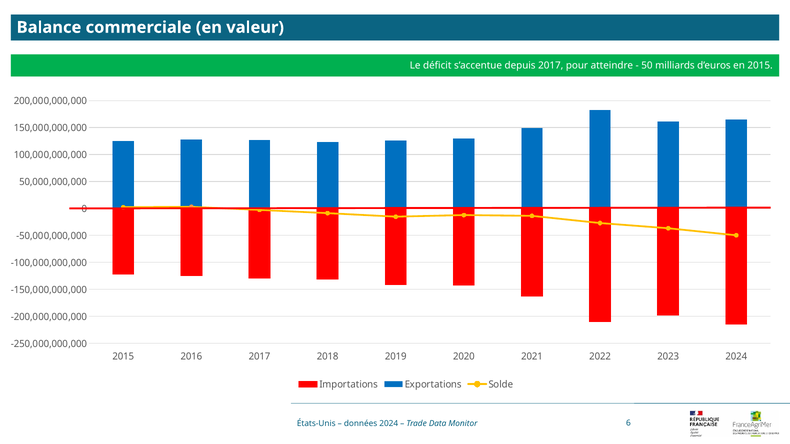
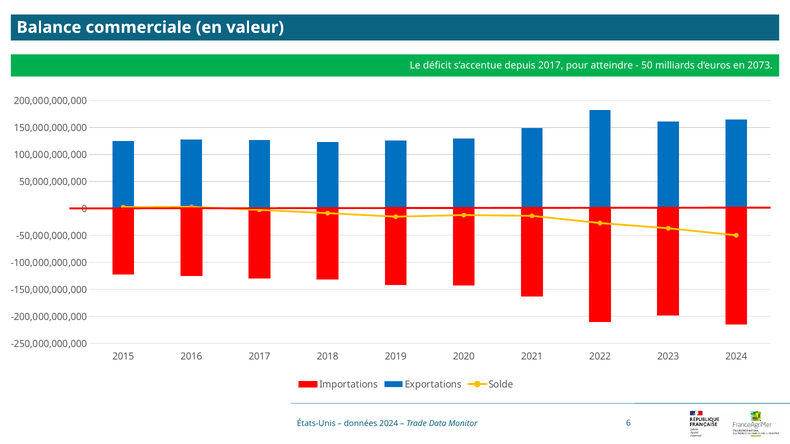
en 2015: 2015 -> 2073 (760, 65)
